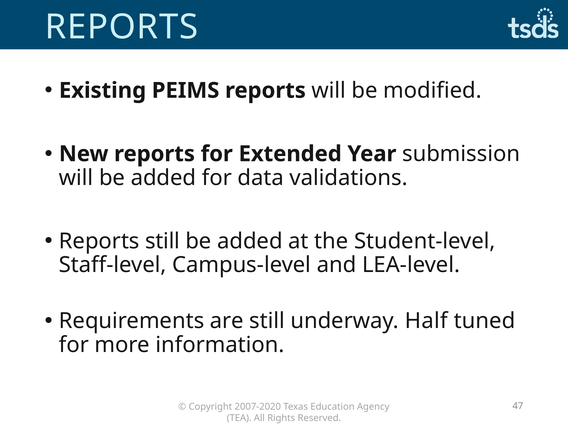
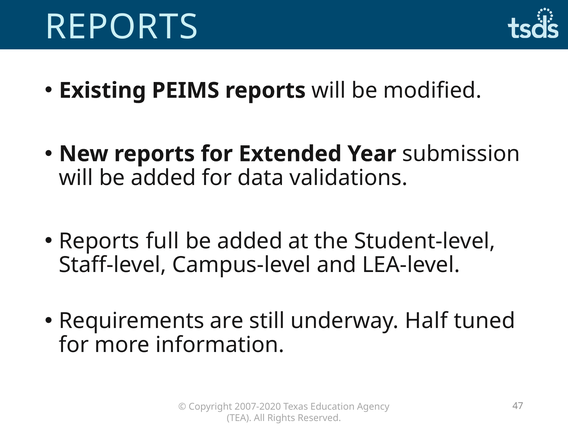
Reports still: still -> full (162, 241)
